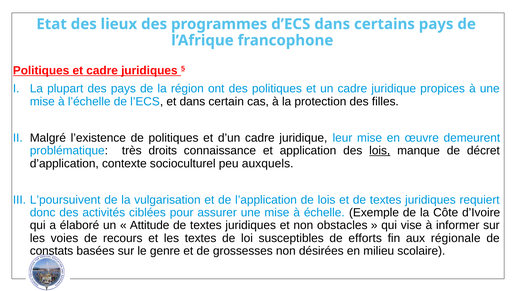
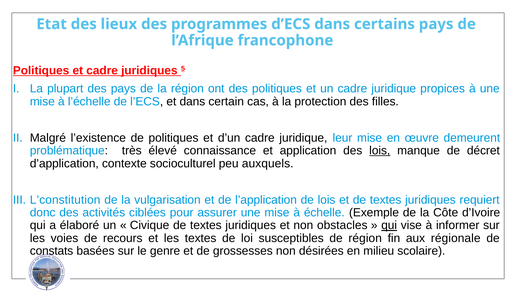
droits: droits -> élevé (163, 151)
L’poursuivent: L’poursuivent -> L’constitution (65, 200)
Attitude: Attitude -> Civique (150, 225)
qui underline: none -> present (389, 225)
de efforts: efforts -> région (365, 238)
